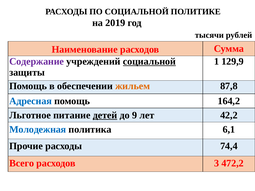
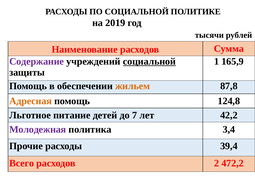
129,9: 129,9 -> 165,9 (233, 62)
Адресная colour: blue -> orange (31, 101)
164,2: 164,2 -> 124,8 (229, 101)
детей underline: present -> none (105, 115)
9: 9 -> 7 (135, 115)
Молодежная colour: blue -> purple (38, 130)
6,1: 6,1 -> 3,4 (229, 130)
74,4: 74,4 -> 39,4 (229, 146)
3: 3 -> 2 (217, 163)
